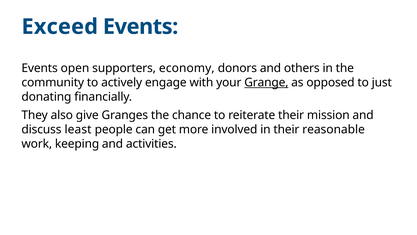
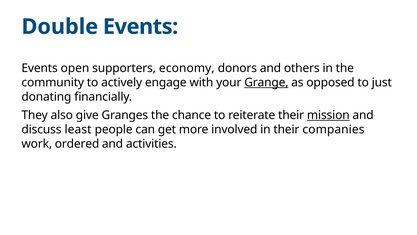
Exceed: Exceed -> Double (60, 27)
mission underline: none -> present (328, 115)
reasonable: reasonable -> companies (333, 129)
keeping: keeping -> ordered (77, 144)
